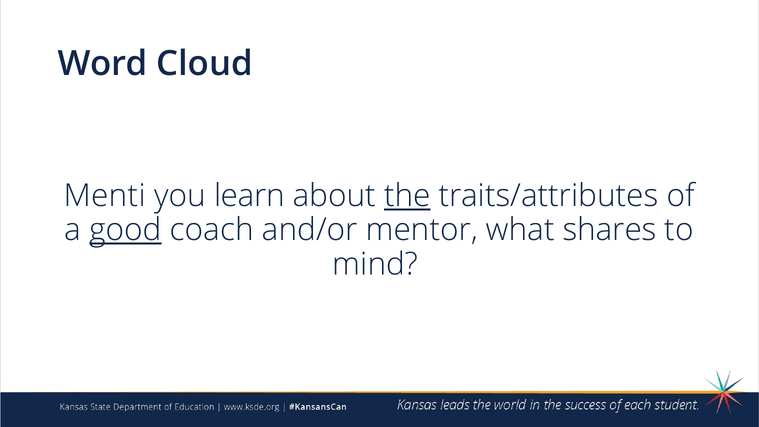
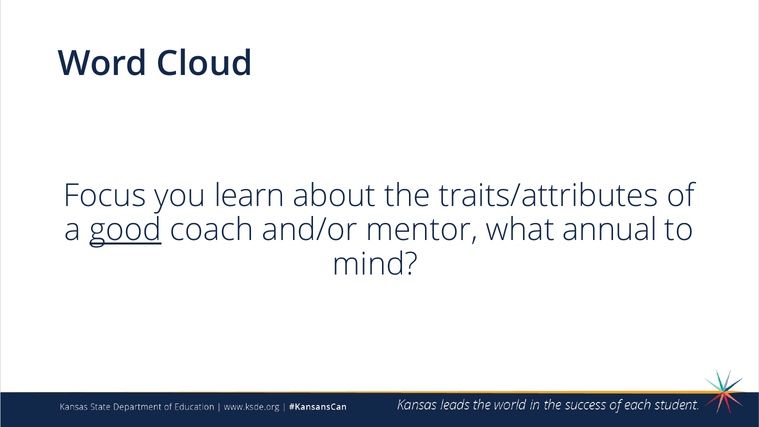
Menti: Menti -> Focus (105, 196)
the underline: present -> none (407, 196)
shares: shares -> annual (610, 230)
